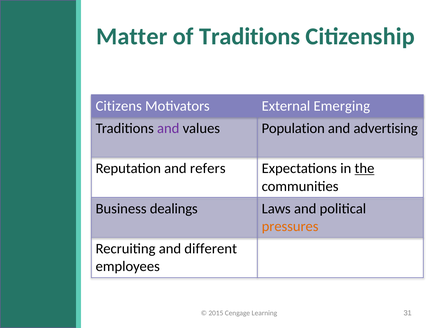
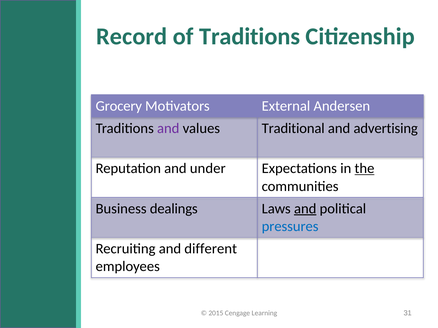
Matter: Matter -> Record (132, 36)
Citizens: Citizens -> Grocery (119, 106)
Emerging: Emerging -> Andersen (342, 106)
Population: Population -> Traditional (293, 128)
refers: refers -> under (208, 169)
and underline: none -> present (305, 209)
pressures colour: orange -> blue (290, 227)
